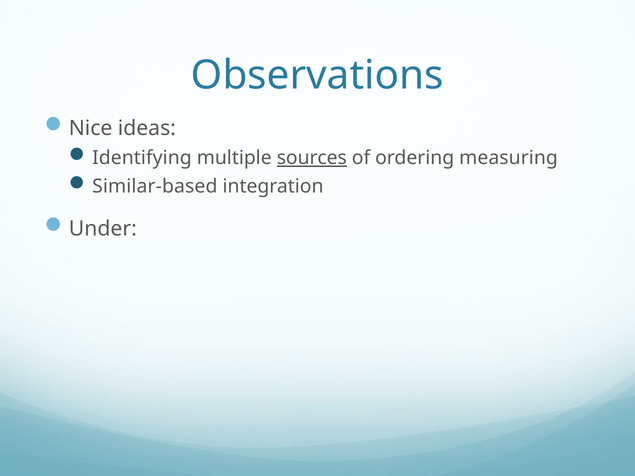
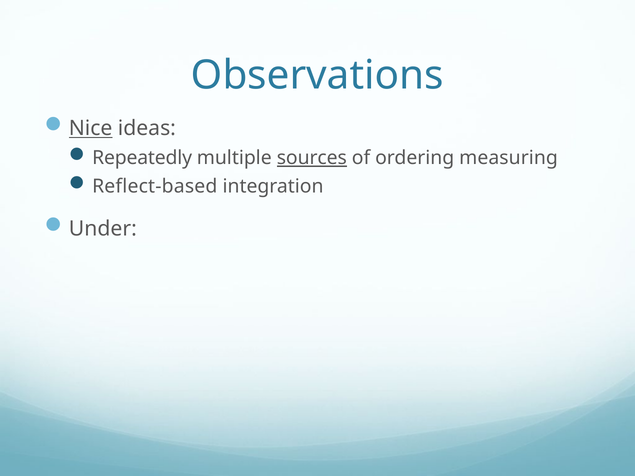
Nice underline: none -> present (91, 128)
Identifying: Identifying -> Repeatedly (142, 158)
Similar-based: Similar-based -> Reflect-based (155, 187)
